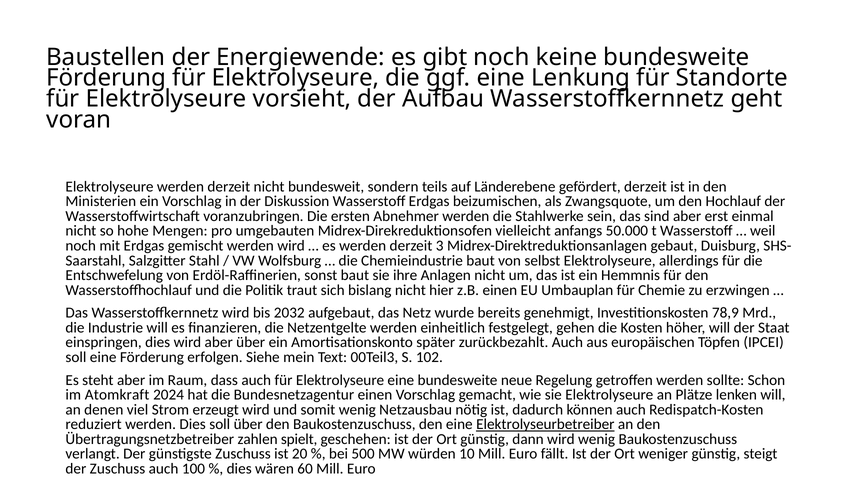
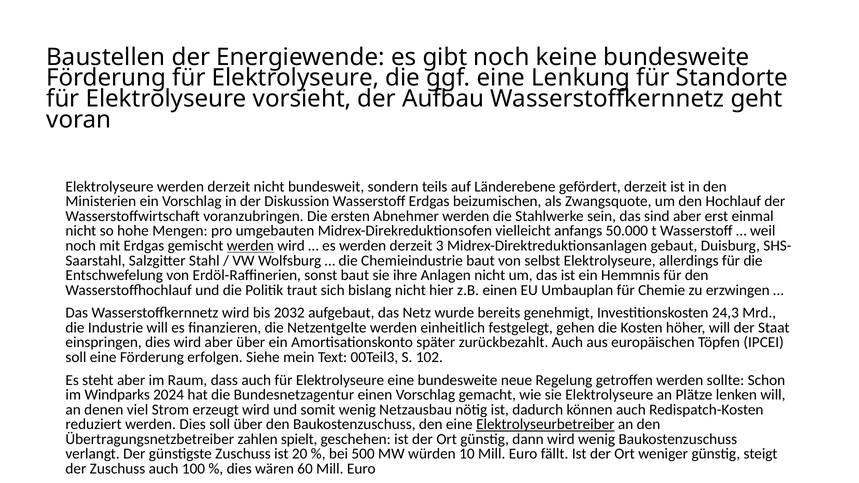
werden underline: none -> present (250, 246)
78,9: 78,9 -> 24,3 (725, 313)
Atomkraft: Atomkraft -> Windparks (117, 395)
